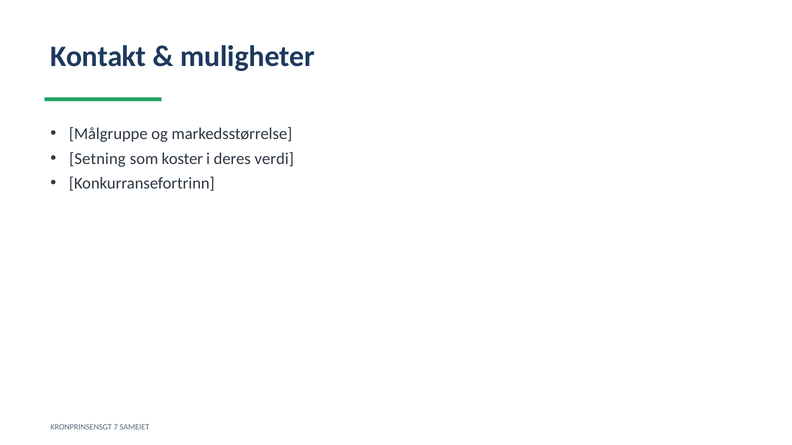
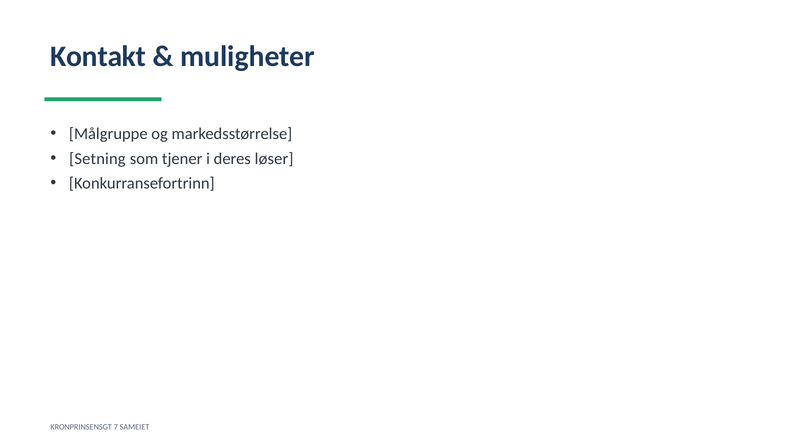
koster: koster -> tjener (182, 159)
verdi: verdi -> løser (274, 159)
